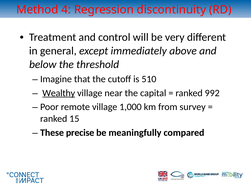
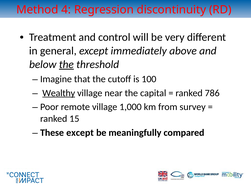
the underline: none -> present (66, 65)
510: 510 -> 100 (149, 79)
992: 992 -> 786 (212, 93)
These precise: precise -> except (80, 133)
